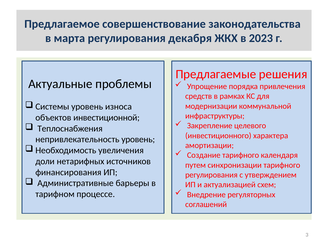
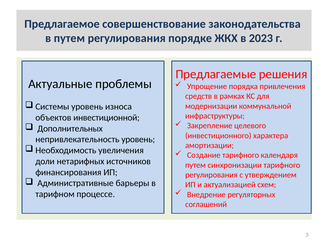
в марта: марта -> путем (69, 38)
декабря: декабря -> порядке (190, 38)
Теплоснабжения: Теплоснабжения -> Дополнительных (70, 129)
